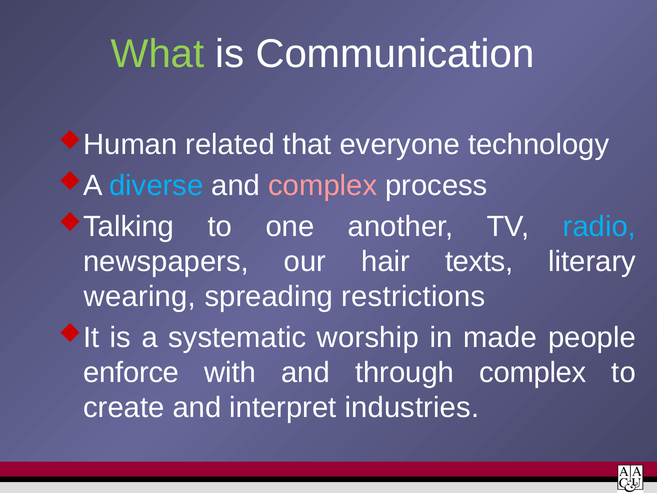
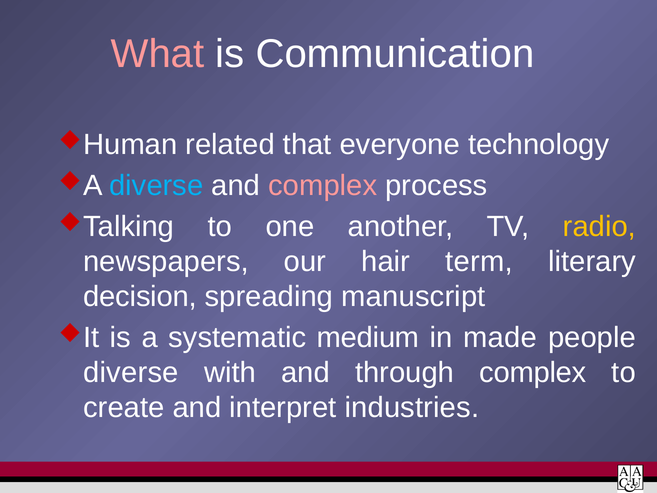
What colour: light green -> pink (158, 54)
radio colour: light blue -> yellow (599, 227)
texts: texts -> term (479, 262)
wearing: wearing -> decision (140, 297)
restrictions: restrictions -> manuscript (413, 297)
worship: worship -> medium (368, 338)
enforce: enforce -> diverse (131, 373)
